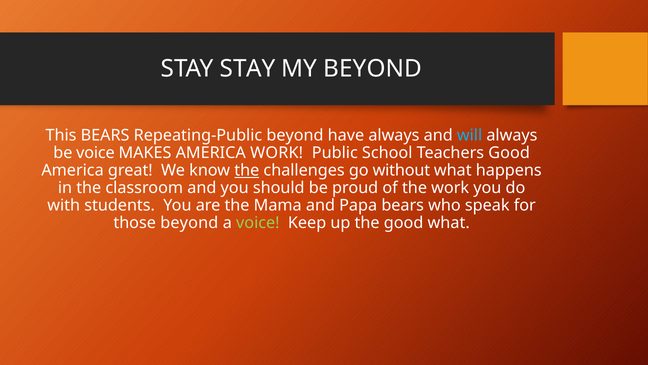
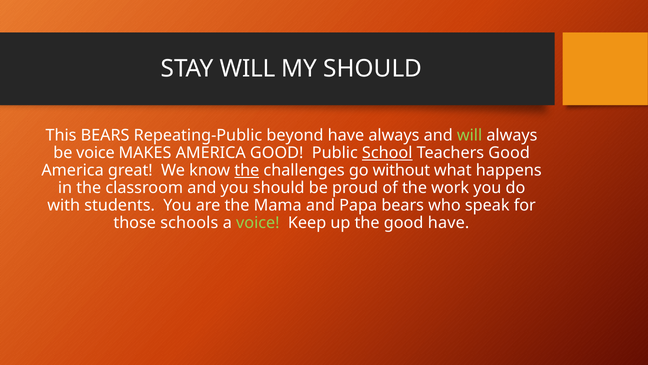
STAY STAY: STAY -> WILL (248, 69)
MY BEYOND: BEYOND -> SHOULD (373, 69)
will colour: light blue -> light green (470, 135)
AMERICA WORK: WORK -> GOOD (277, 153)
School underline: none -> present (387, 153)
those beyond: beyond -> schools (189, 223)
good what: what -> have (449, 223)
